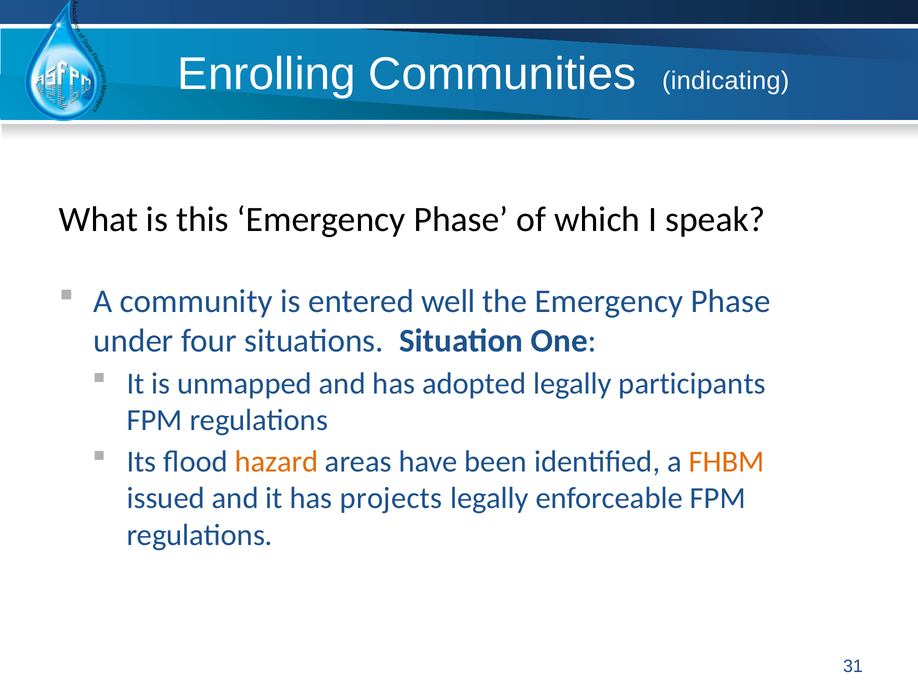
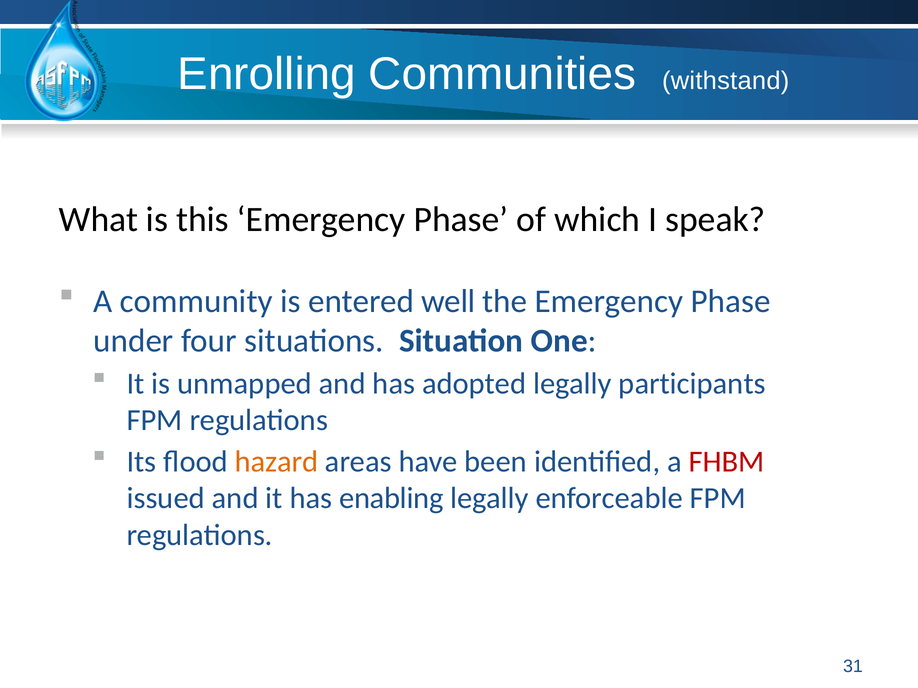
indicating: indicating -> withstand (726, 81)
FHBM colour: orange -> red (727, 462)
projects: projects -> enabling (391, 499)
